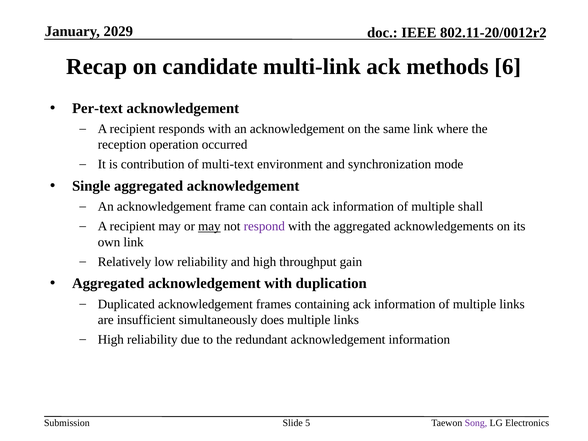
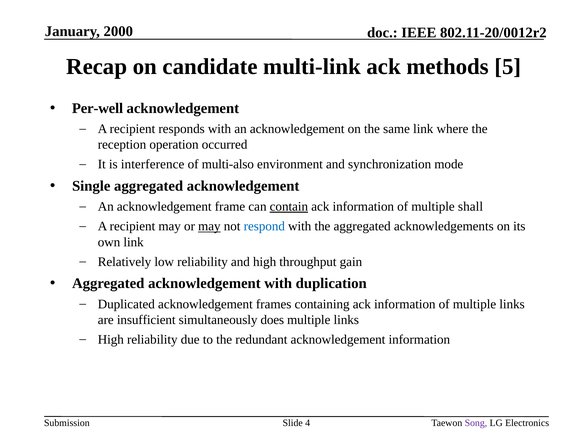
2029: 2029 -> 2000 (118, 31)
6: 6 -> 5 (508, 67)
Per-text: Per-text -> Per-well (98, 108)
contribution: contribution -> interference (153, 164)
multi-text: multi-text -> multi-also (228, 164)
contain underline: none -> present (289, 207)
respond colour: purple -> blue (264, 226)
5: 5 -> 4 (308, 423)
